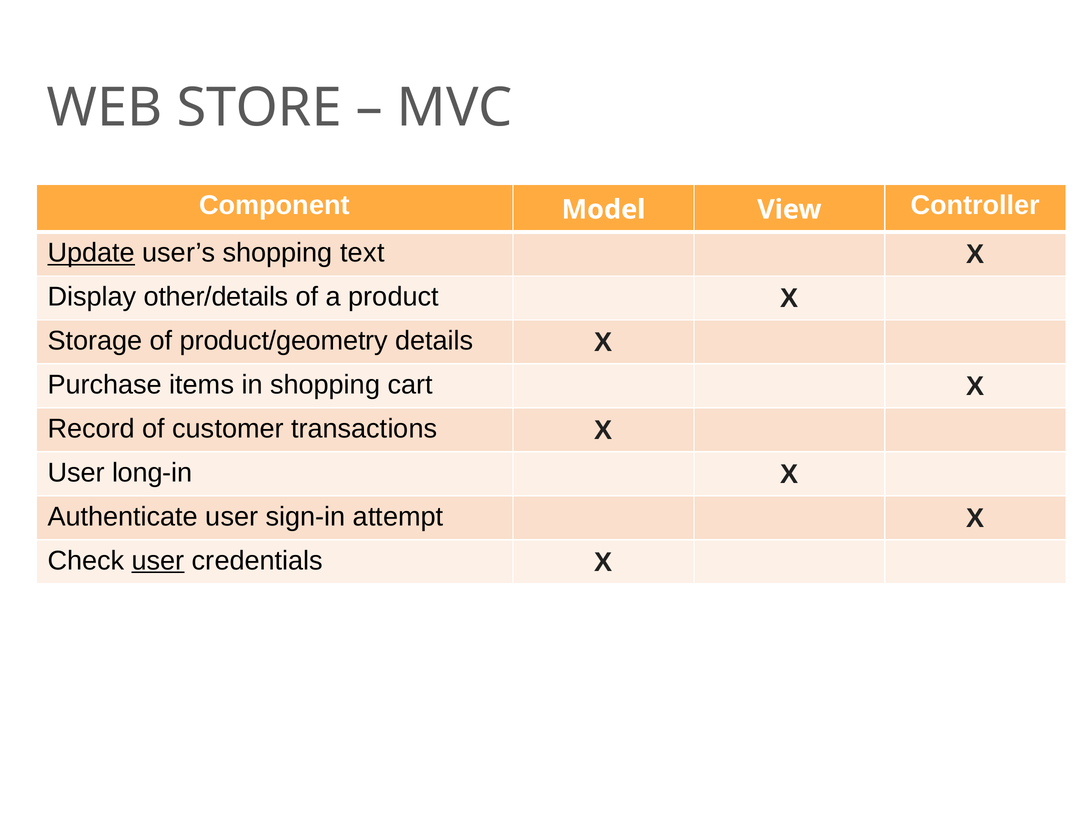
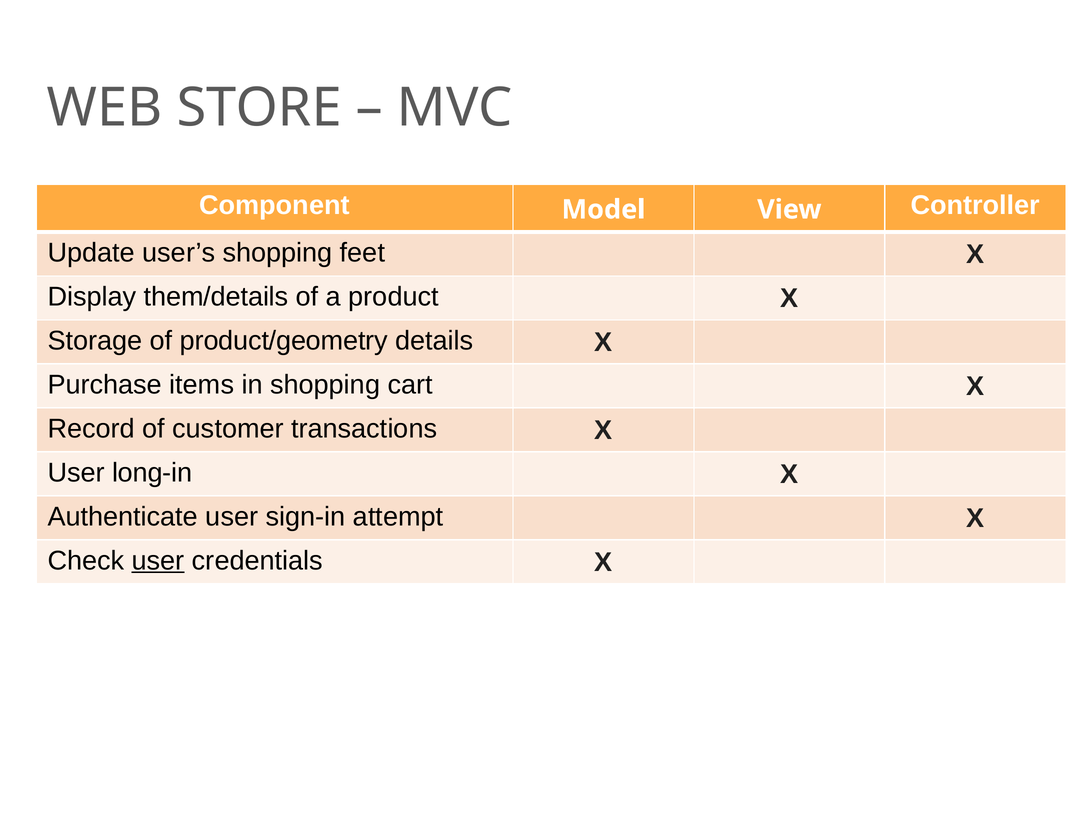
Update underline: present -> none (91, 253)
text: text -> feet (362, 253)
other/details: other/details -> them/details (216, 297)
